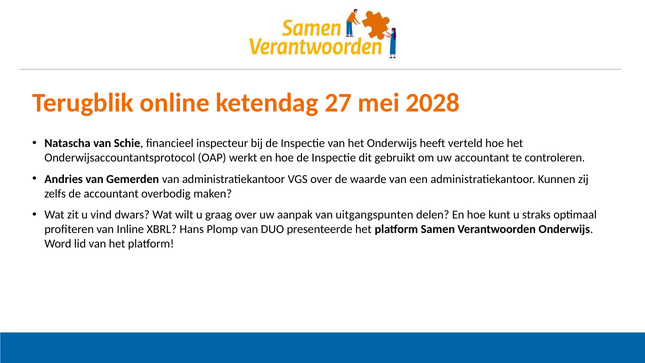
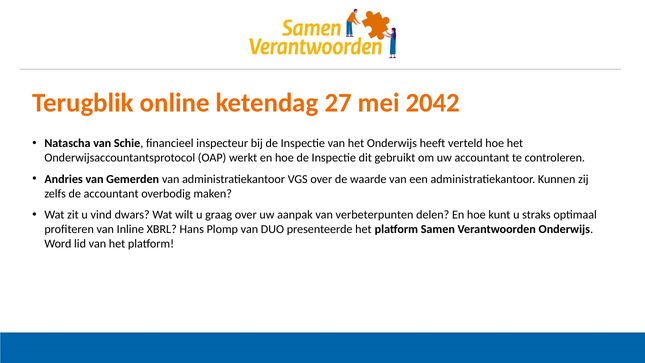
2028: 2028 -> 2042 (433, 103)
uitgangspunten: uitgangspunten -> verbeterpunten (375, 215)
